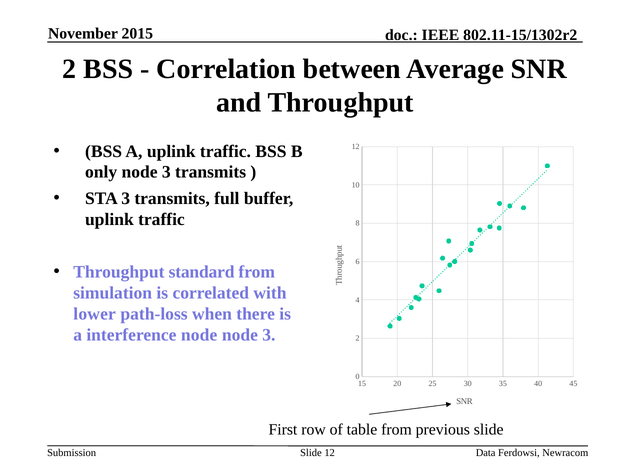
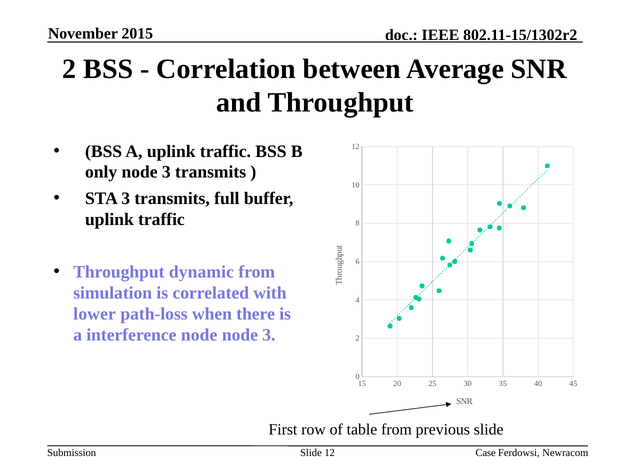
standard: standard -> dynamic (201, 272)
Data: Data -> Case (486, 453)
